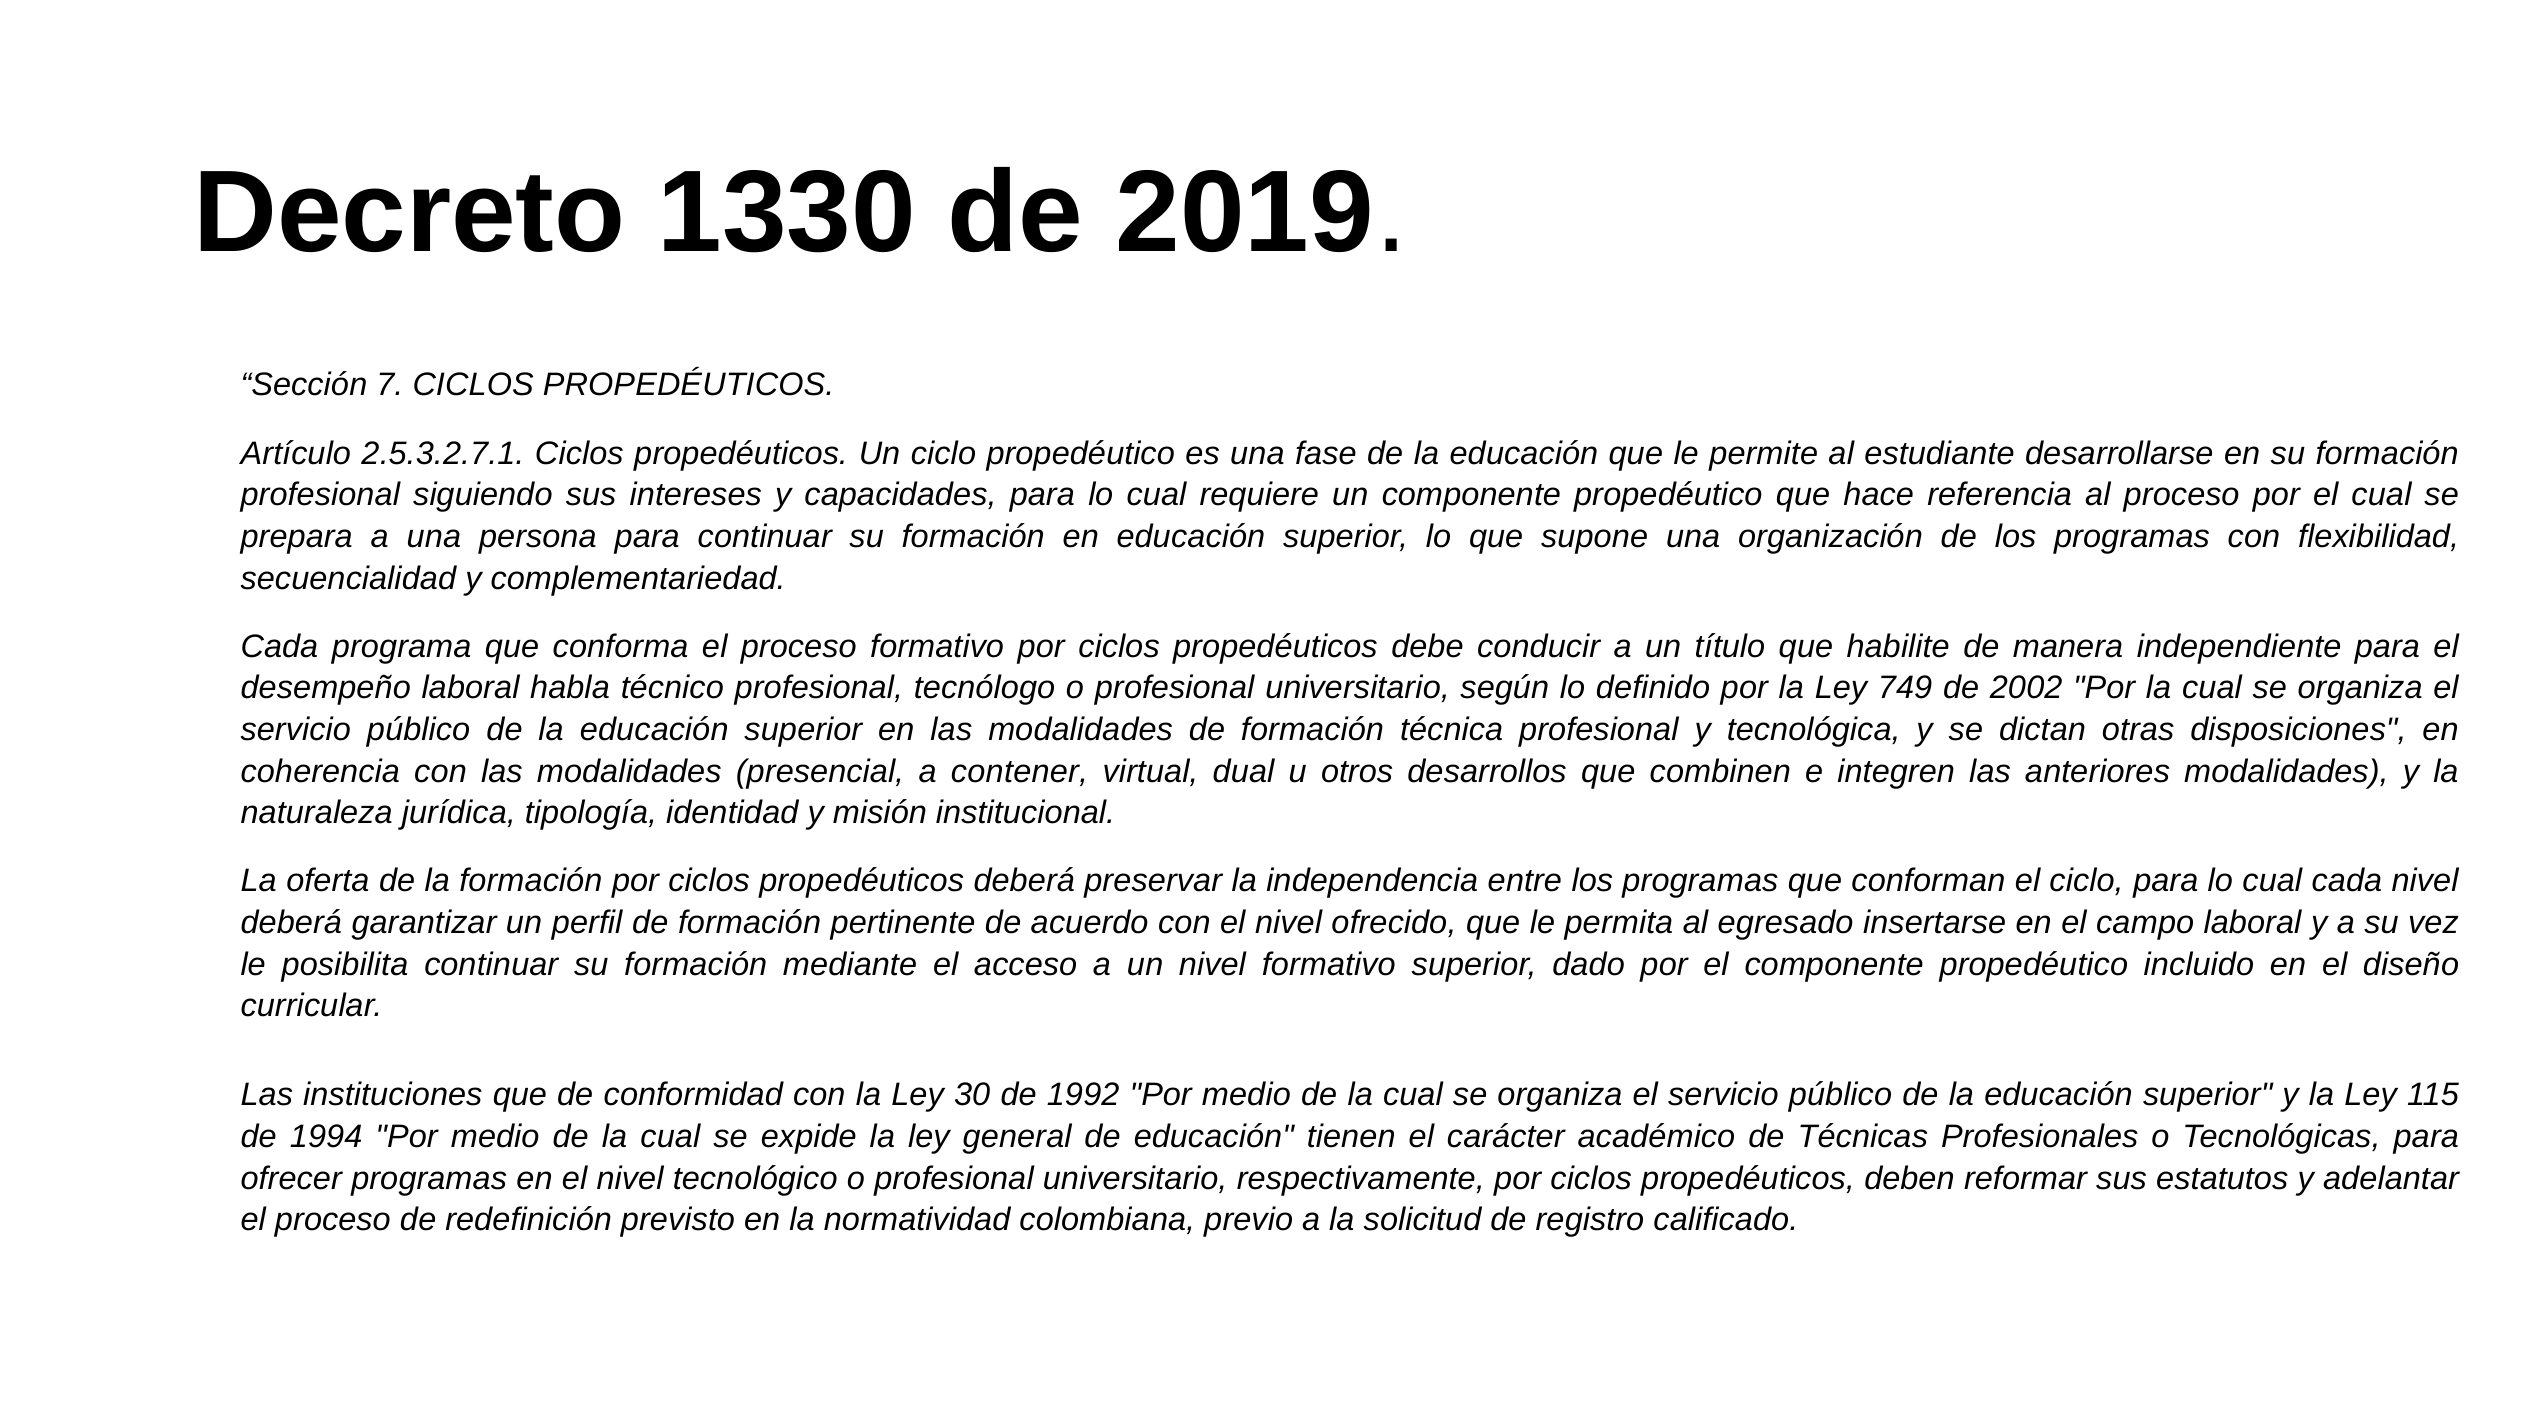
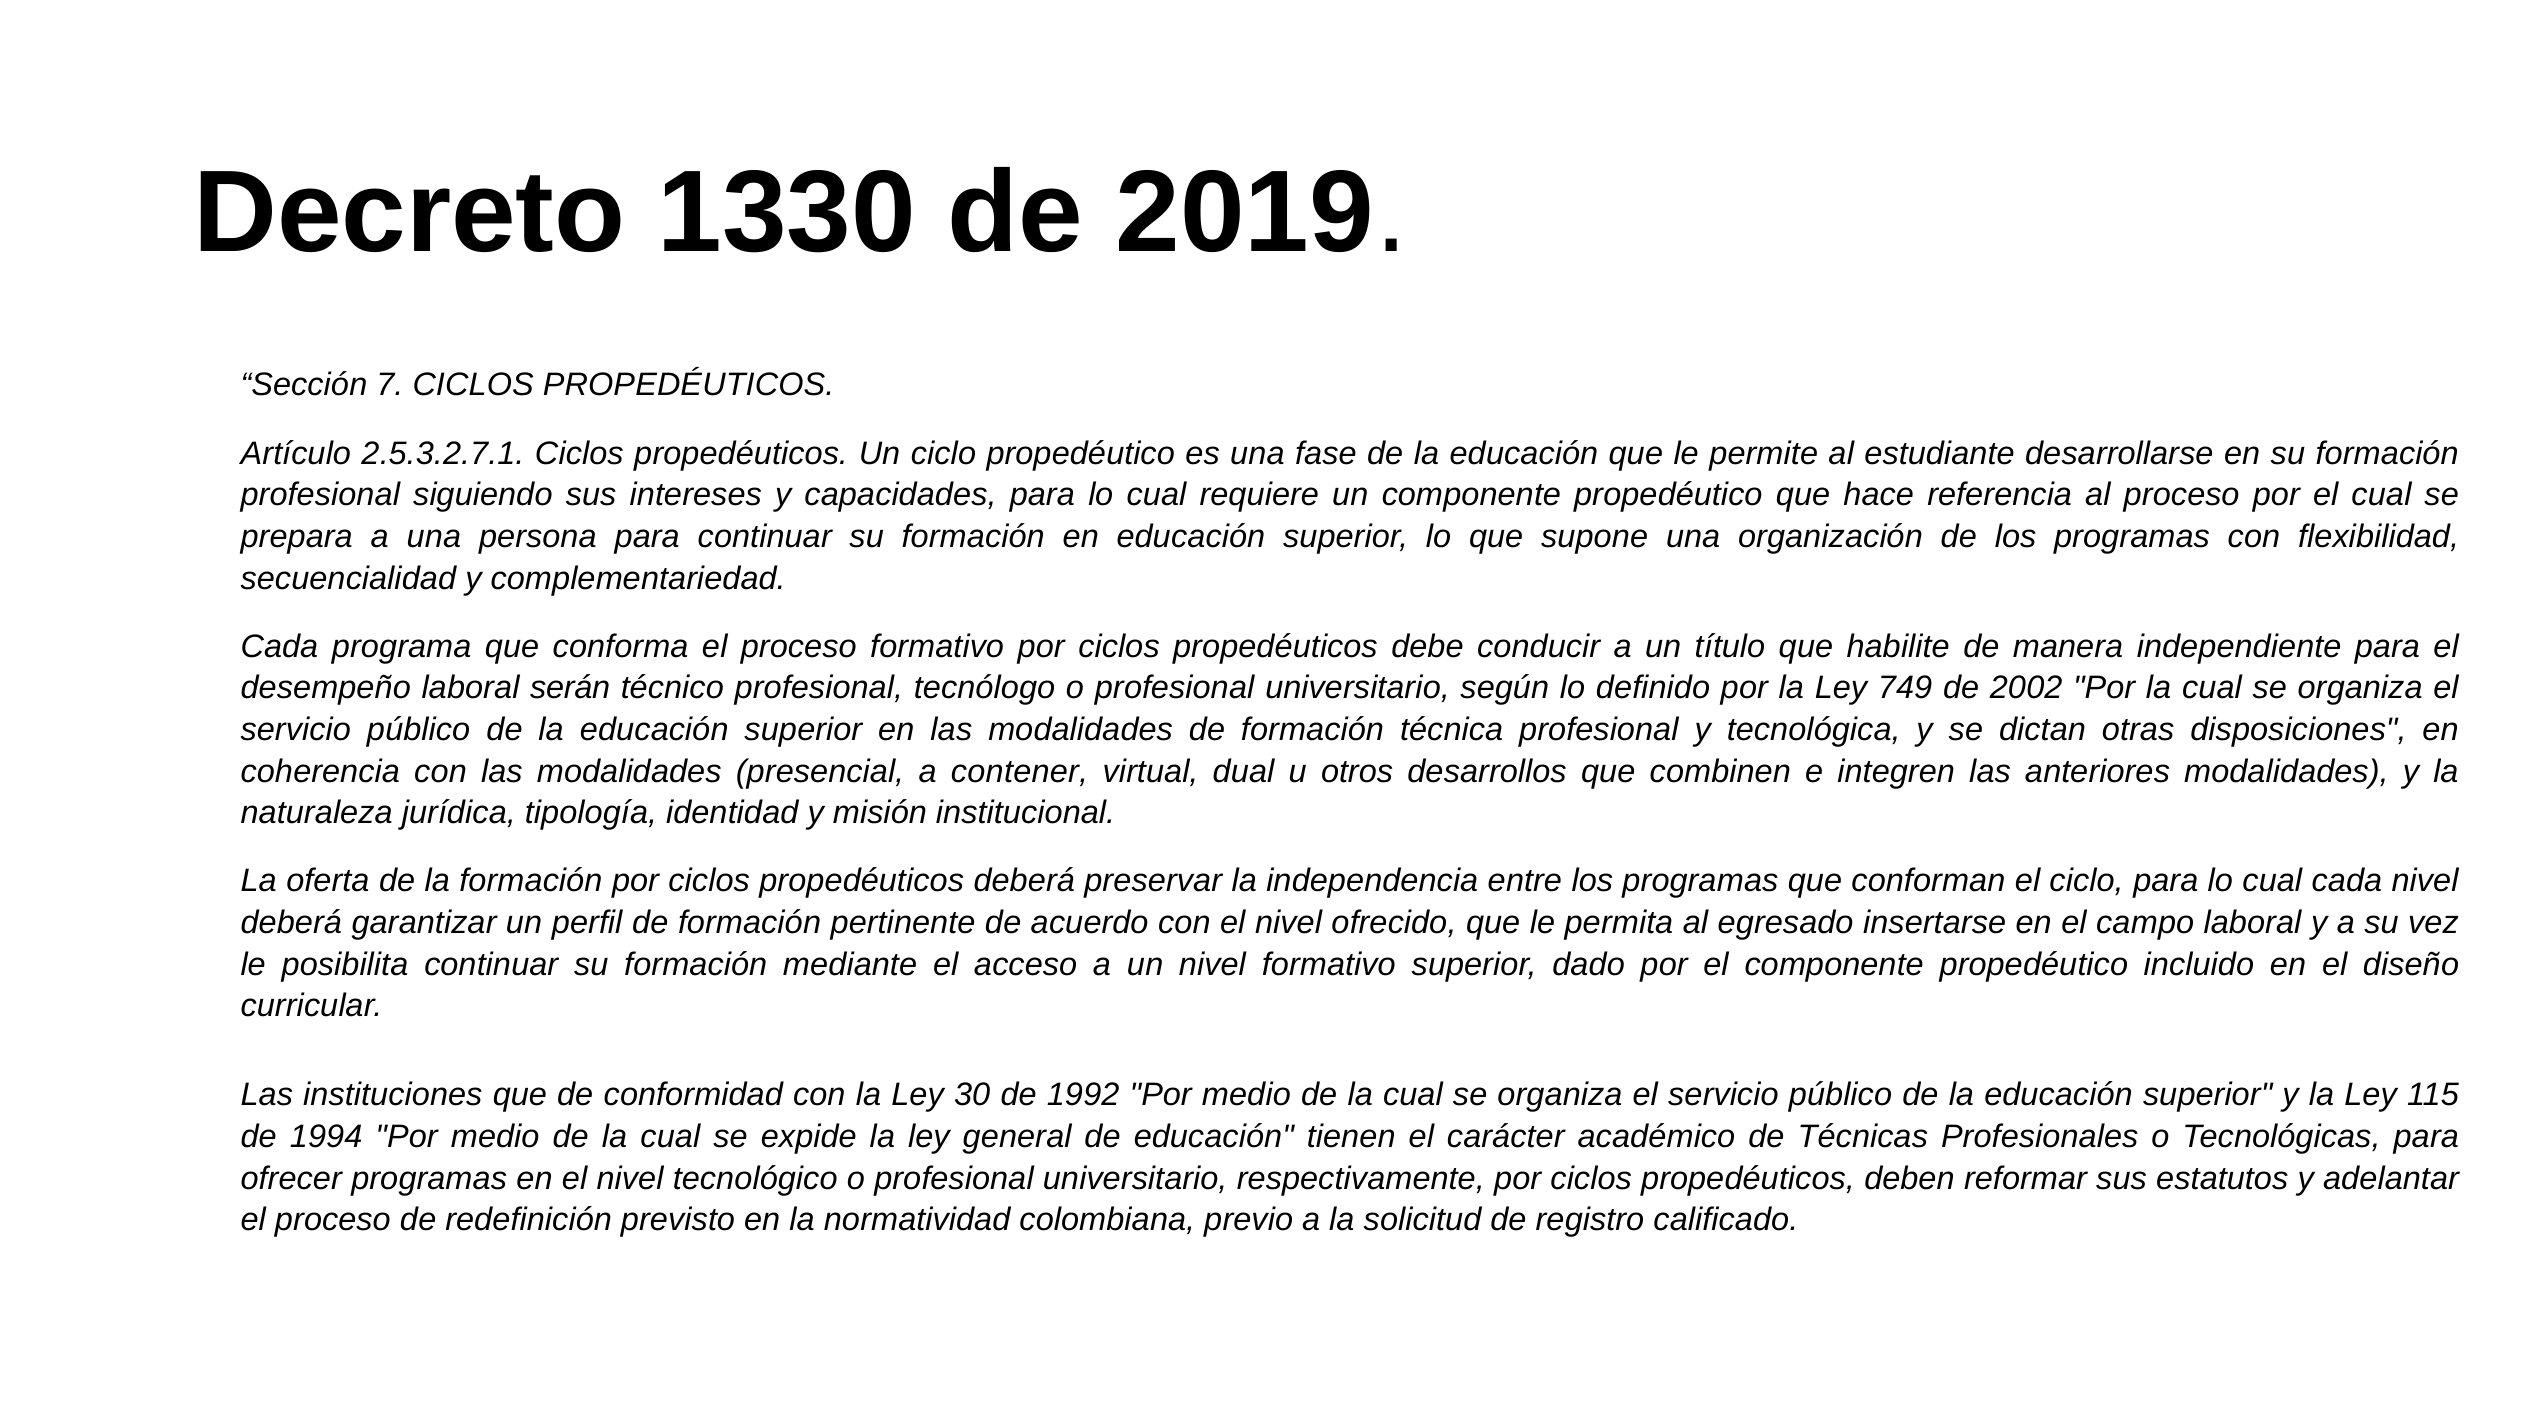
habla: habla -> serán (570, 688)
